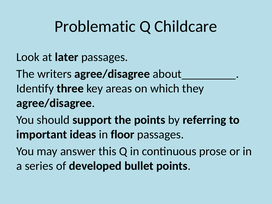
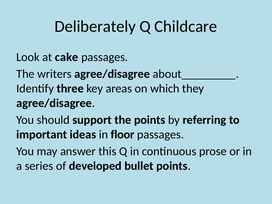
Problematic: Problematic -> Deliberately (95, 26)
later: later -> cake (67, 57)
